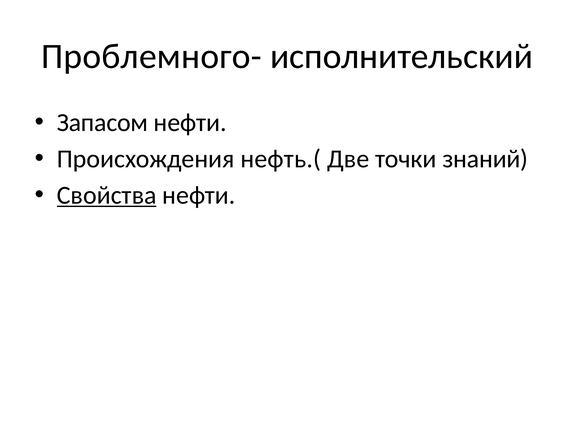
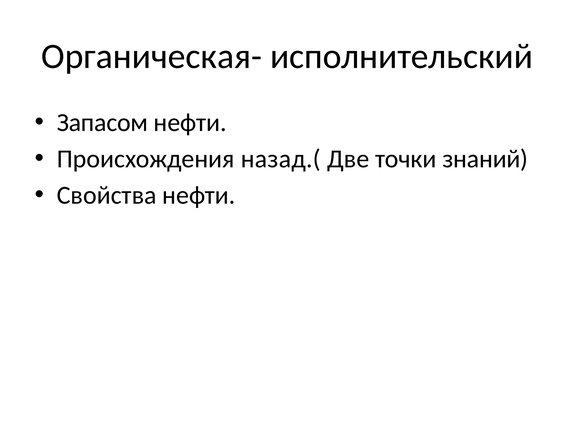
Проблемного-: Проблемного- -> Органическая- (152, 56)
нефть.(: нефть.( -> назад.( (281, 159)
Свойства underline: present -> none (107, 195)
